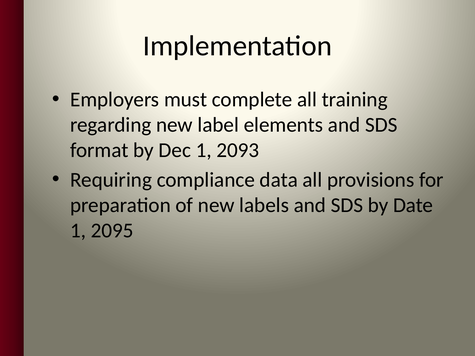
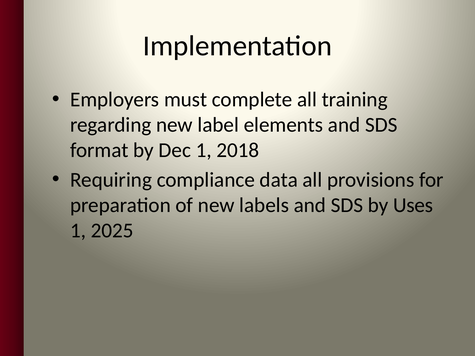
2093: 2093 -> 2018 (238, 150)
Date: Date -> Uses (413, 205)
2095: 2095 -> 2025 (112, 231)
